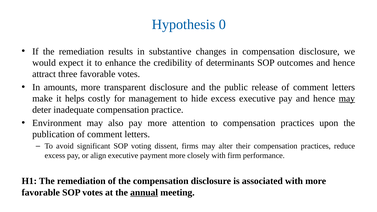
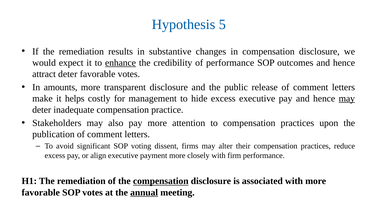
0: 0 -> 5 (222, 24)
enhance underline: none -> present (121, 63)
of determinants: determinants -> performance (230, 63)
attract three: three -> deter (68, 74)
Environment: Environment -> Stakeholders (57, 123)
compensation underline: none -> present (161, 181)
